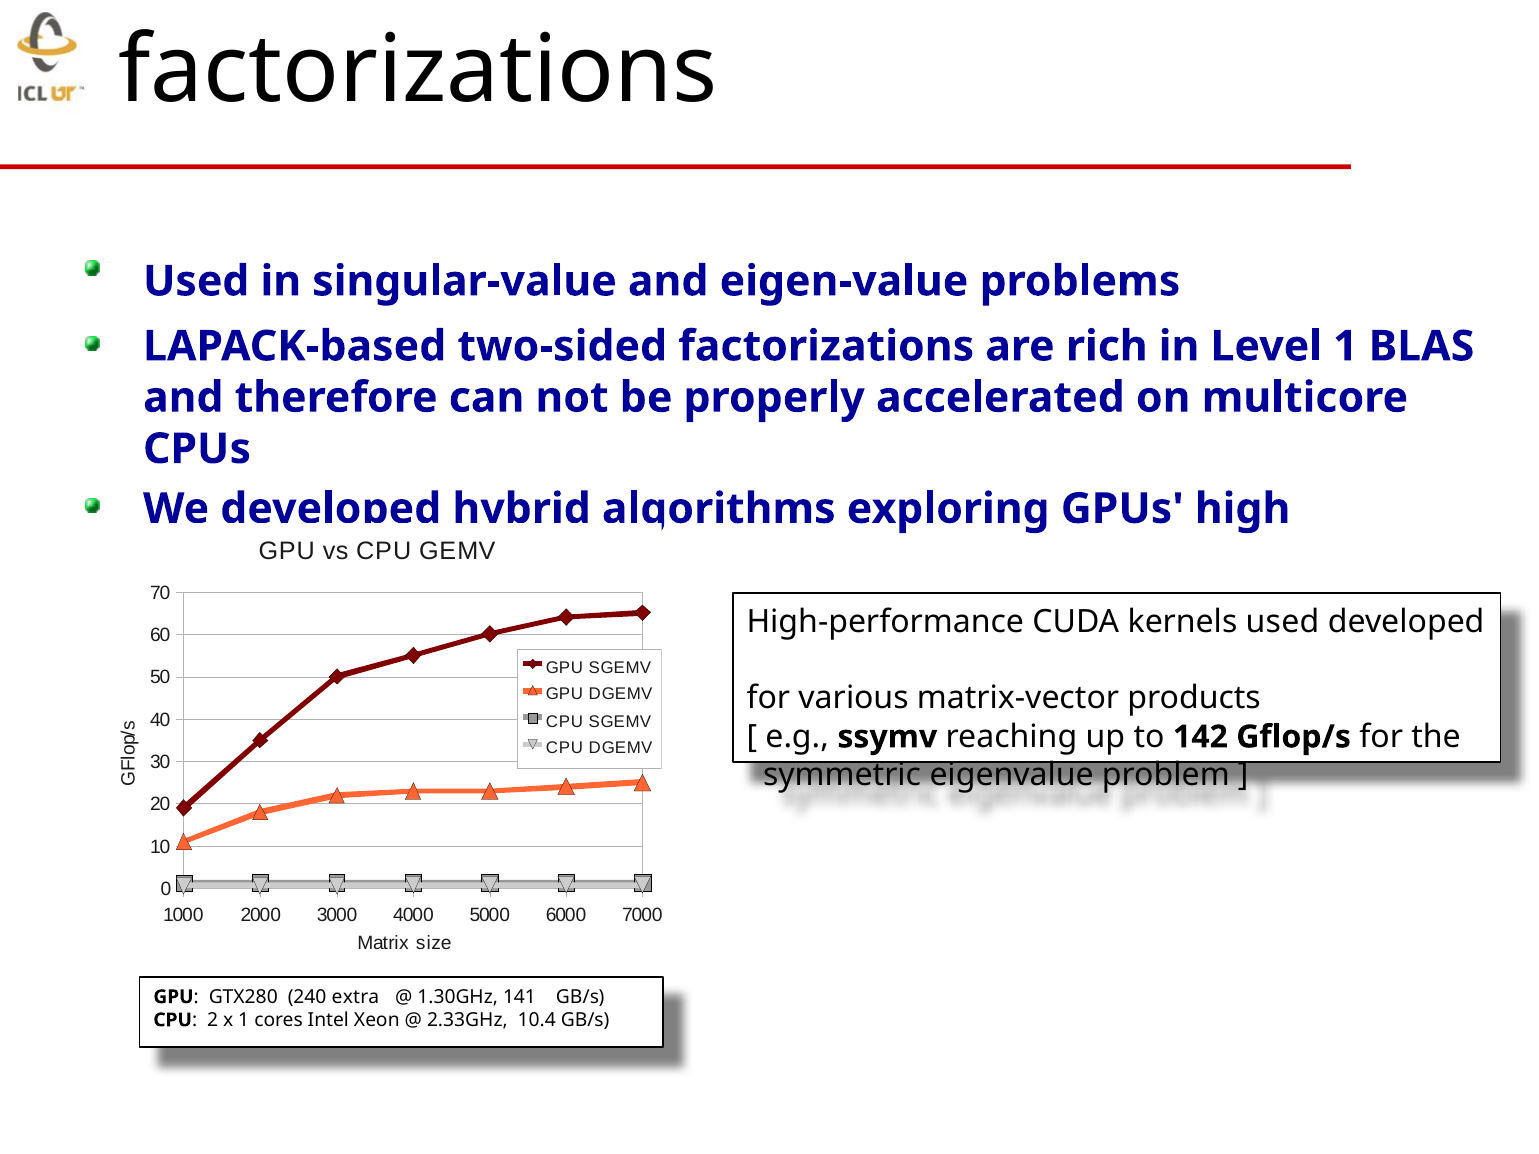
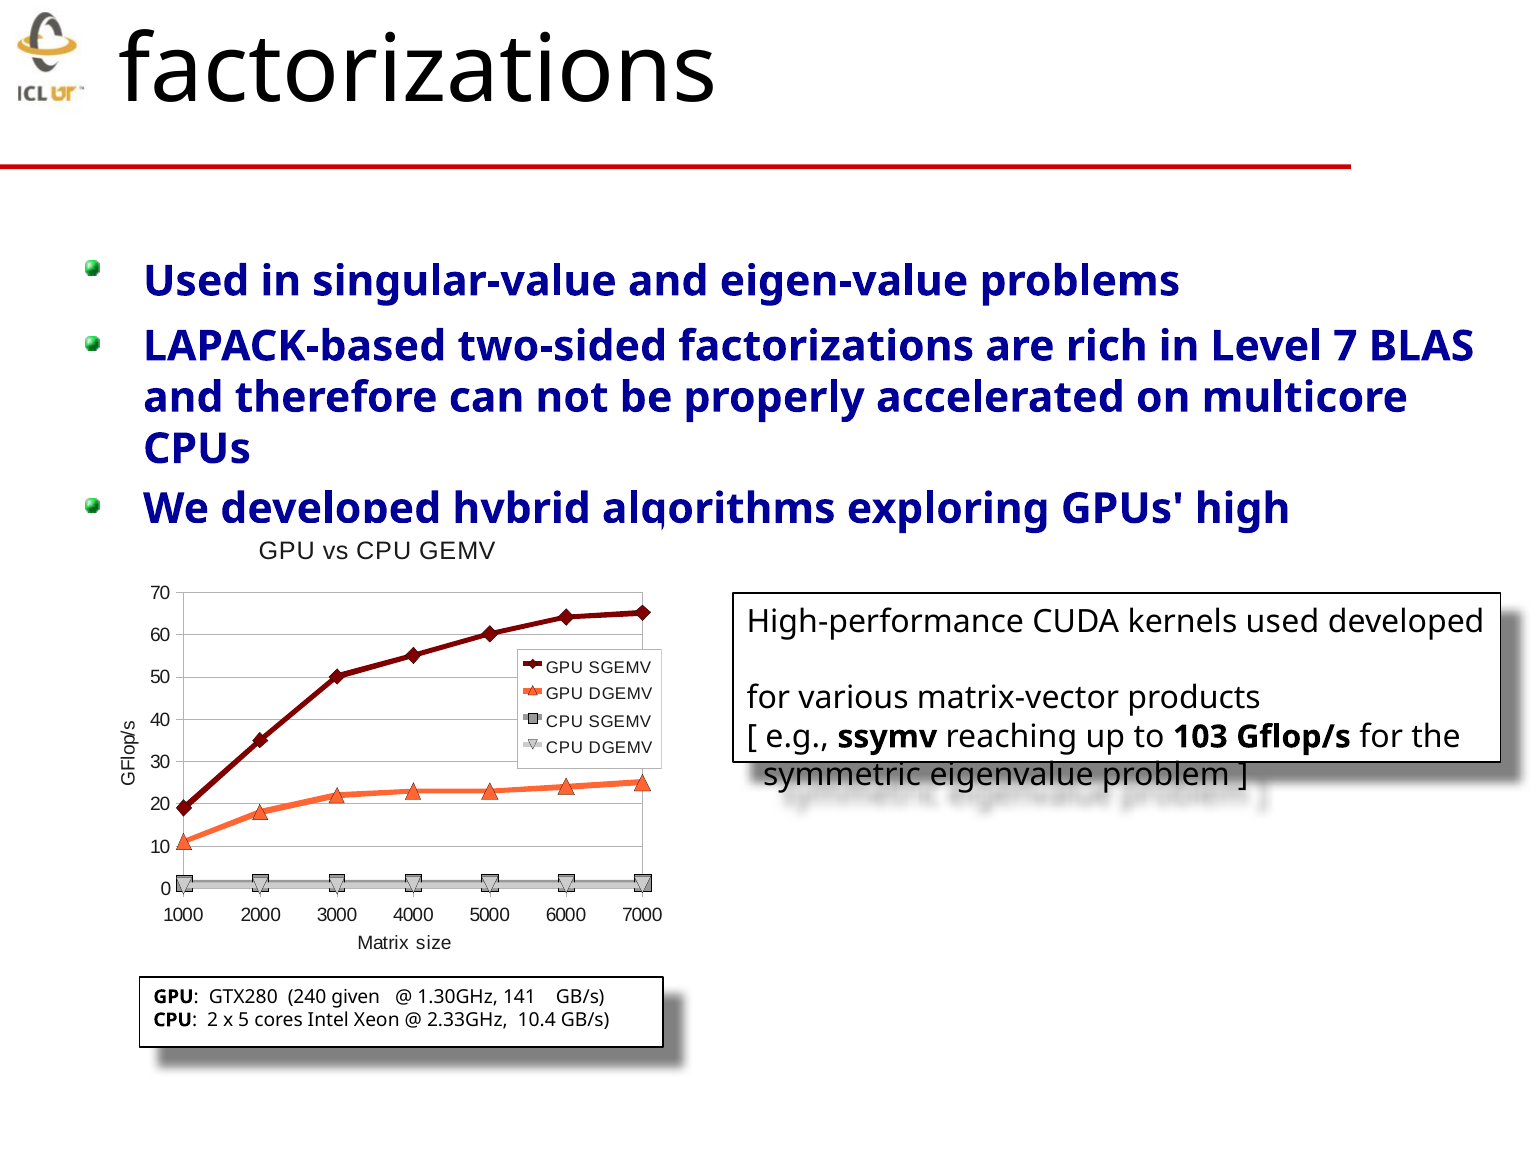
Level 1: 1 -> 7 (1345, 346)
142: 142 -> 103 (1200, 737)
extra: extra -> given (356, 997)
x 1: 1 -> 5 (244, 1020)
